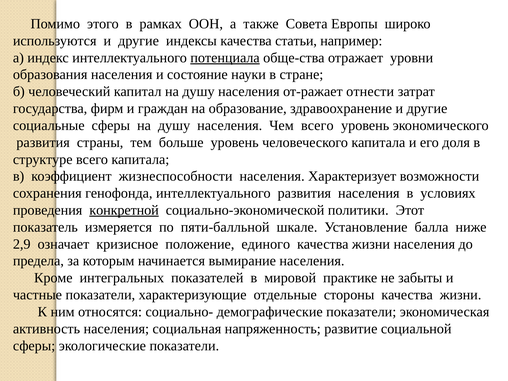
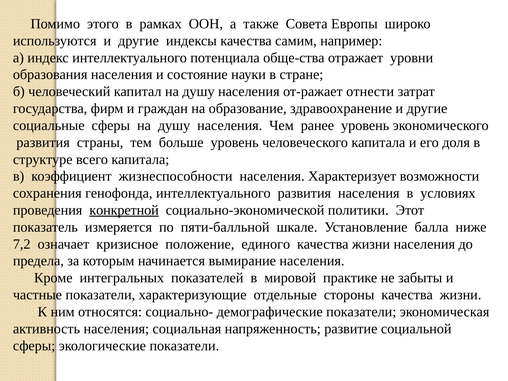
статьи: статьи -> самим (296, 41)
потенциала underline: present -> none (225, 58)
Чем всего: всего -> ранее (317, 125)
2,9: 2,9 -> 7,2 (22, 244)
